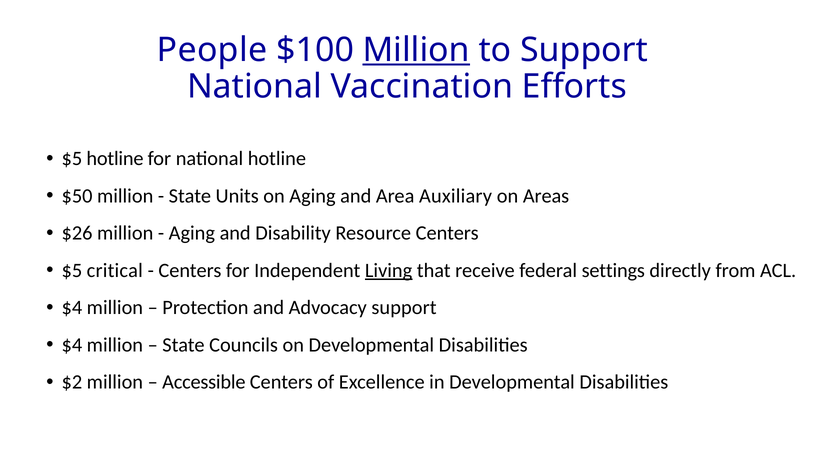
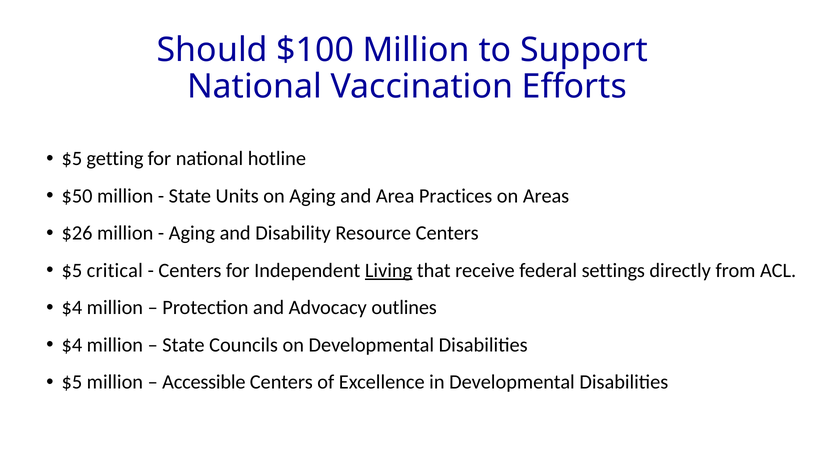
People: People -> Should (212, 50)
Million underline: present -> none (416, 50)
$5 hotline: hotline -> getting (115, 159)
Auxiliary: Auxiliary -> Practices (456, 196)
Advocacy support: support -> outlines (404, 308)
$2: $2 -> $5 (72, 382)
